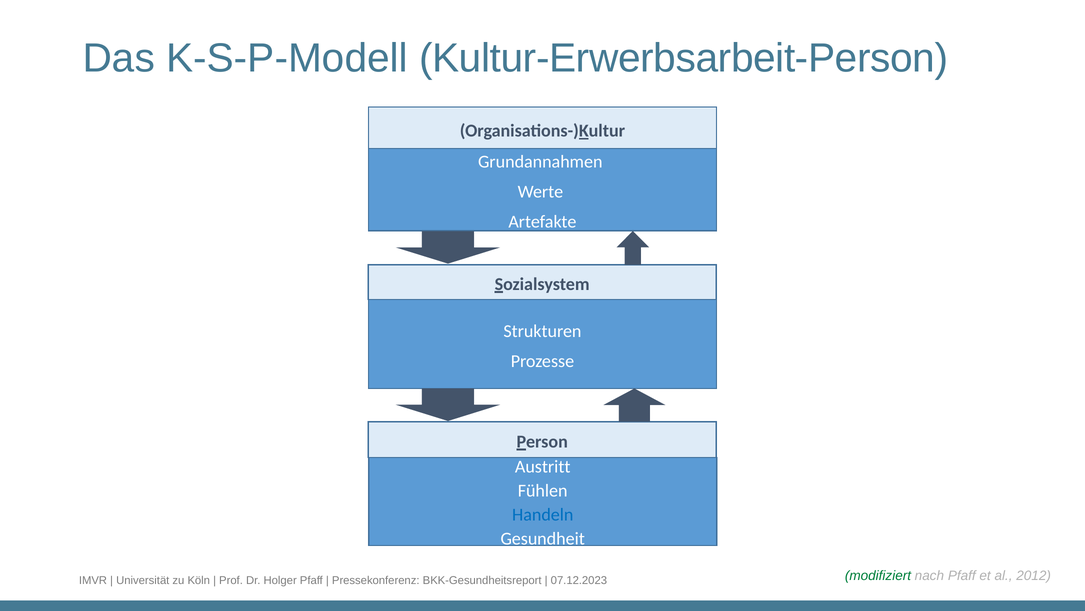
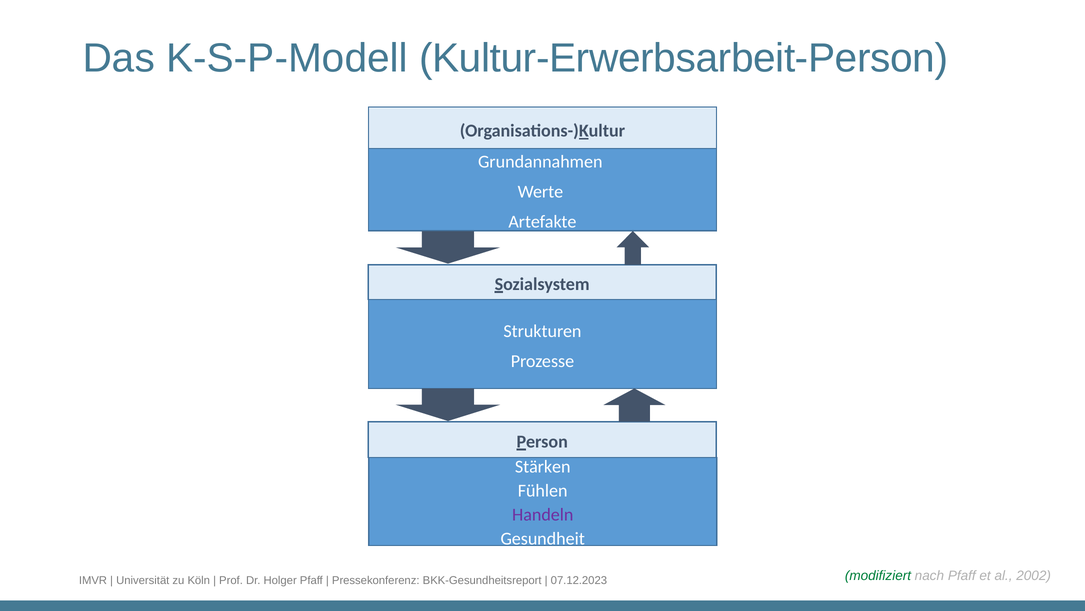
Austritt: Austritt -> Stärken (543, 466)
Handeln colour: blue -> purple (543, 514)
2012: 2012 -> 2002 (1034, 575)
